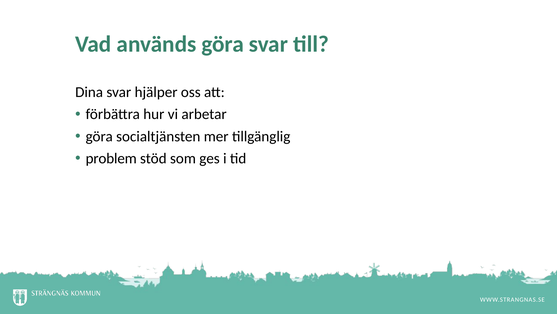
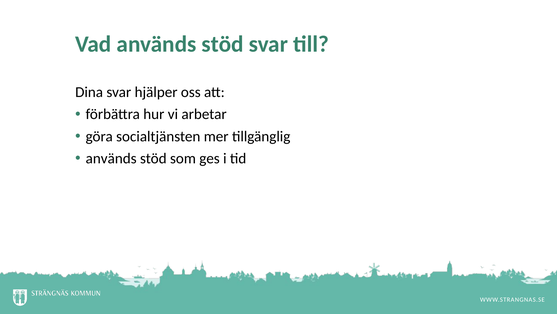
Vad används göra: göra -> stöd (223, 44)
problem: problem -> används (111, 158)
